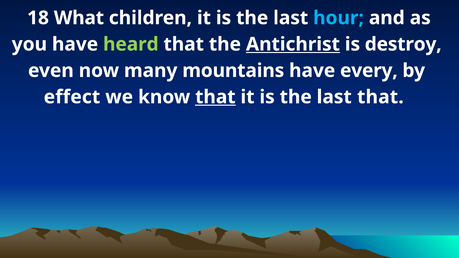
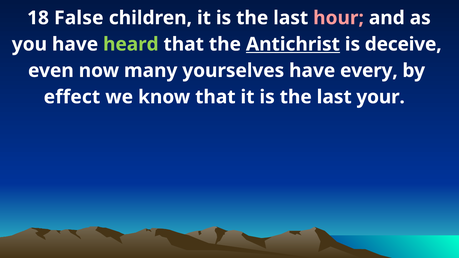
What: What -> False (79, 18)
hour colour: light blue -> pink (339, 18)
destroy: destroy -> deceive (403, 44)
mountains: mountains -> yourselves (233, 71)
that underline: present -> none (215, 97)
last that: that -> your (381, 97)
